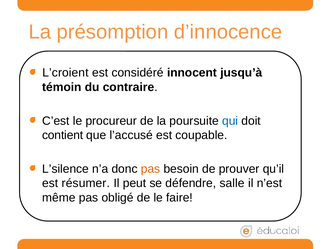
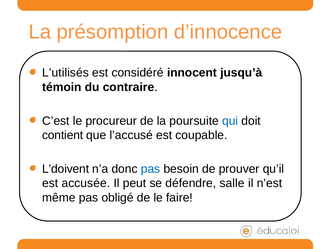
L’croient: L’croient -> L’utilisés (66, 73)
L’silence: L’silence -> L’doivent (66, 169)
pas colour: orange -> blue (151, 169)
résumer: résumer -> accusée (86, 183)
